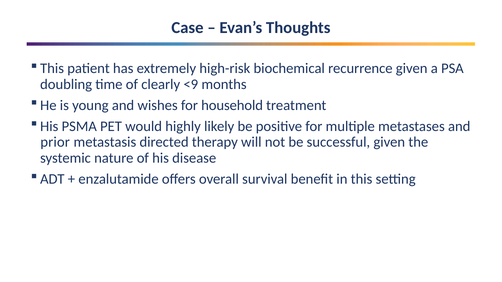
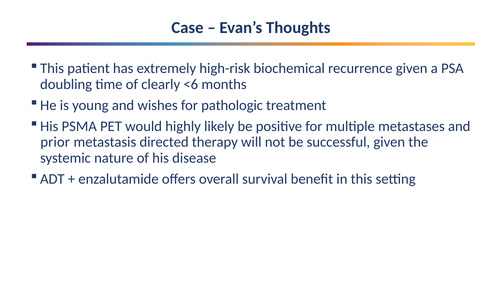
<9: <9 -> <6 (191, 84)
household: household -> pathologic (232, 105)
